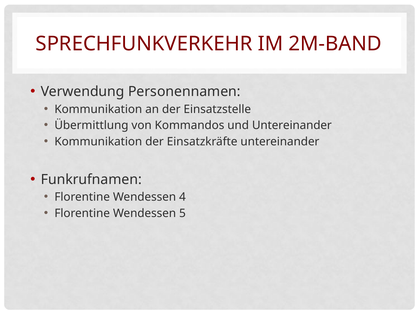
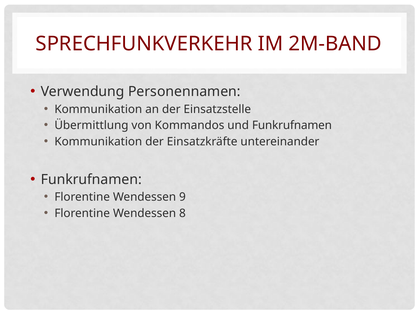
und Untereinander: Untereinander -> Funkrufnamen (292, 126)
4: 4 -> 9 (182, 197)
5: 5 -> 8 (182, 214)
